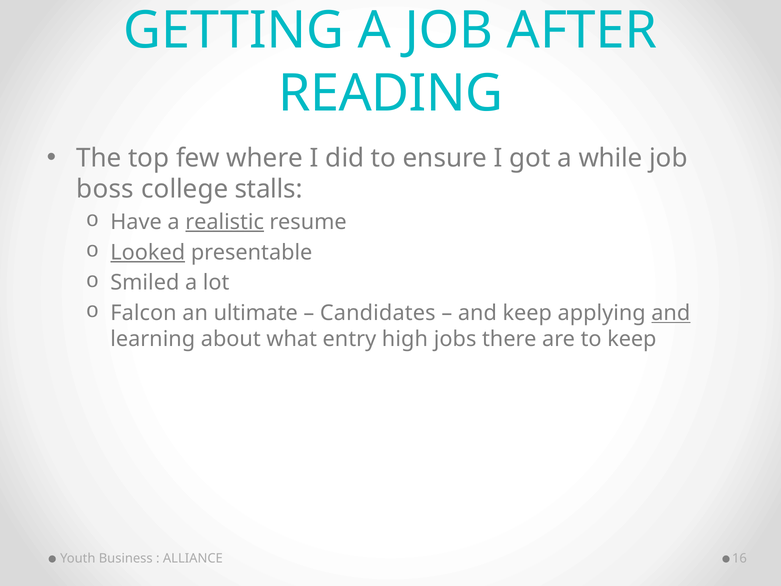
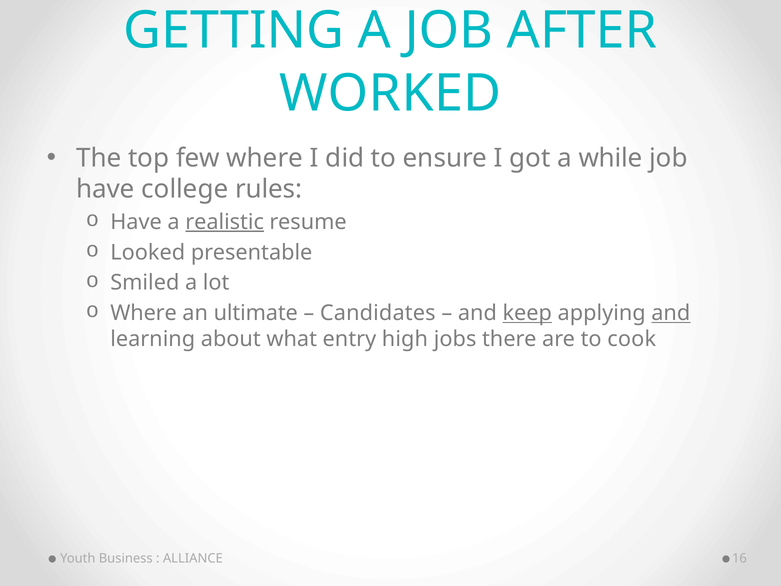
READING: READING -> WORKED (390, 93)
boss: boss -> have (105, 189)
stalls: stalls -> rules (269, 189)
Looked underline: present -> none (148, 252)
Falcon: Falcon -> Where (144, 313)
keep underline: none -> present (527, 313)
to keep: keep -> cook (632, 339)
